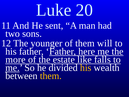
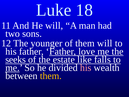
20: 20 -> 18 (84, 10)
He sent: sent -> will (54, 25)
here: here -> love (87, 51)
more: more -> seeks (16, 59)
his colour: yellow -> pink (86, 68)
